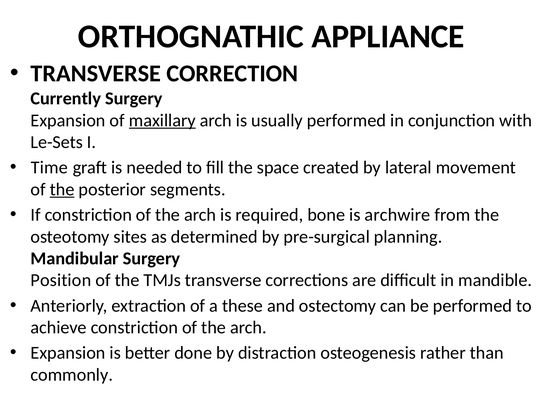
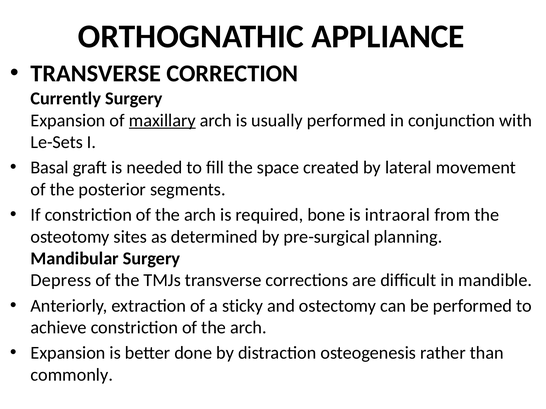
Time: Time -> Basal (50, 168)
the underline: present -> none (62, 190)
archwire: archwire -> intraoral (397, 215)
Position: Position -> Depress (61, 281)
these: these -> sticky (243, 306)
